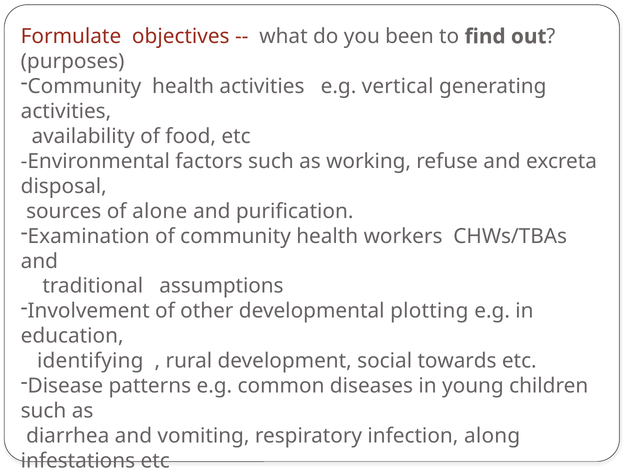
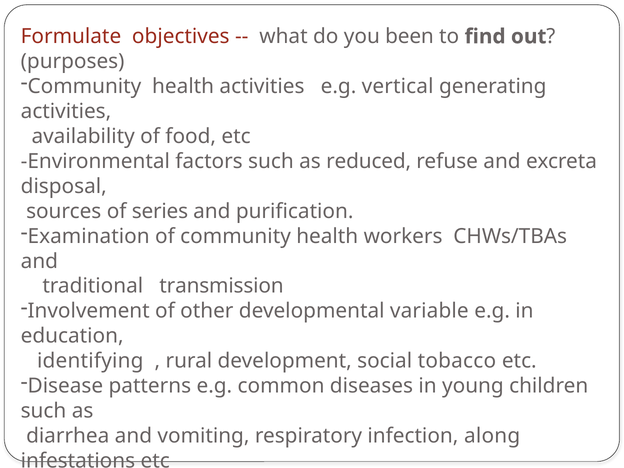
working: working -> reduced (369, 161)
alone: alone -> series (160, 211)
assumptions: assumptions -> transmission (222, 286)
plotting: plotting -> variable (429, 311)
towards: towards -> tobacco (457, 361)
